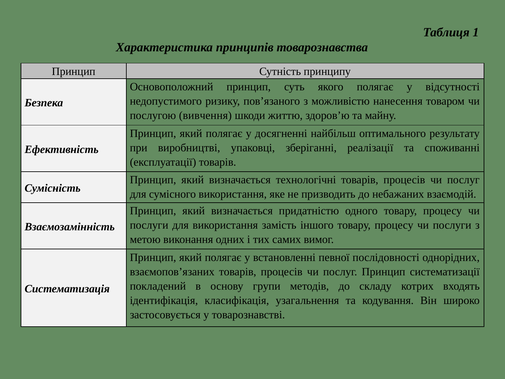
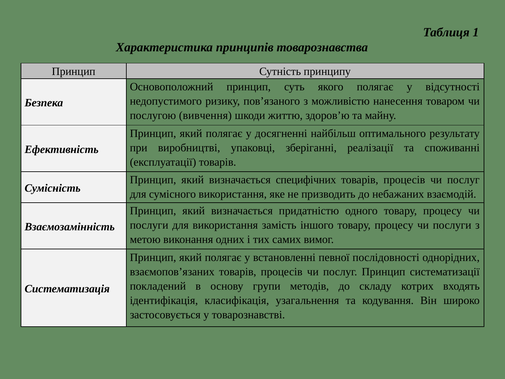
технологічні: технологічні -> специфічних (306, 180)
